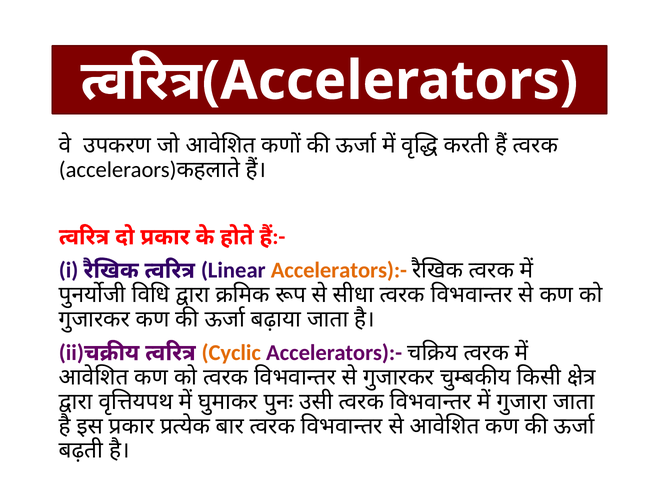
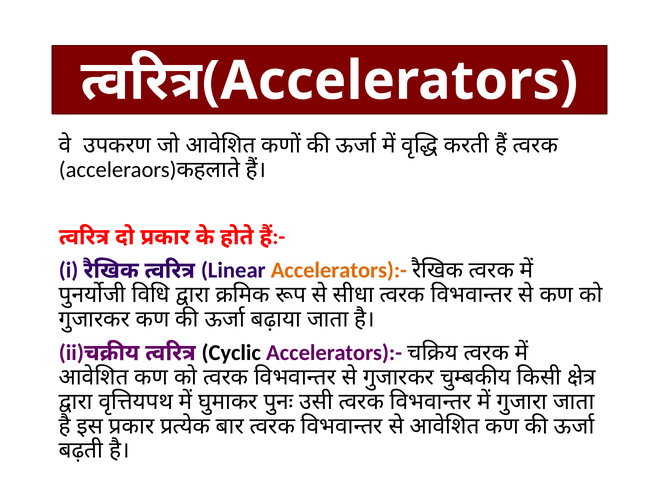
Cyclic colour: orange -> black (231, 353)
